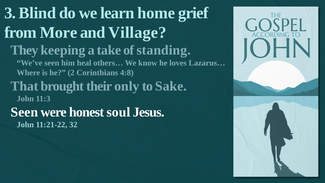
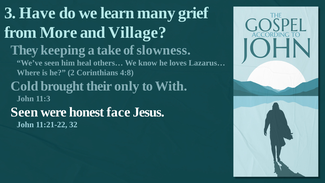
Blind: Blind -> Have (37, 13)
home: home -> many (156, 13)
standing: standing -> slowness (164, 50)
That: That -> Cold (24, 86)
Sake: Sake -> With (171, 86)
soul: soul -> face (118, 112)
